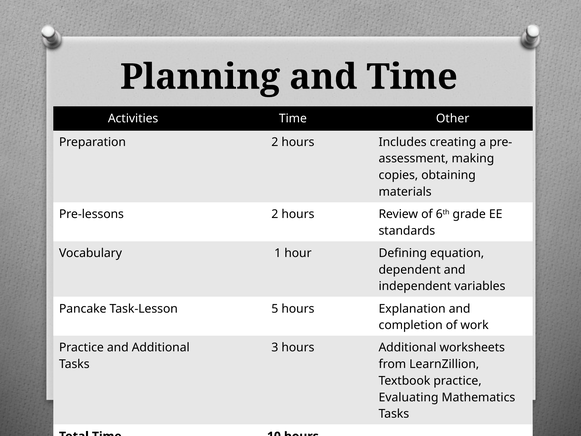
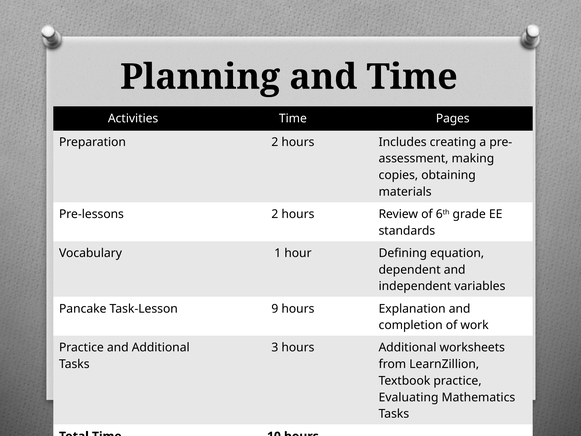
Other: Other -> Pages (453, 118)
5: 5 -> 9 (275, 309)
